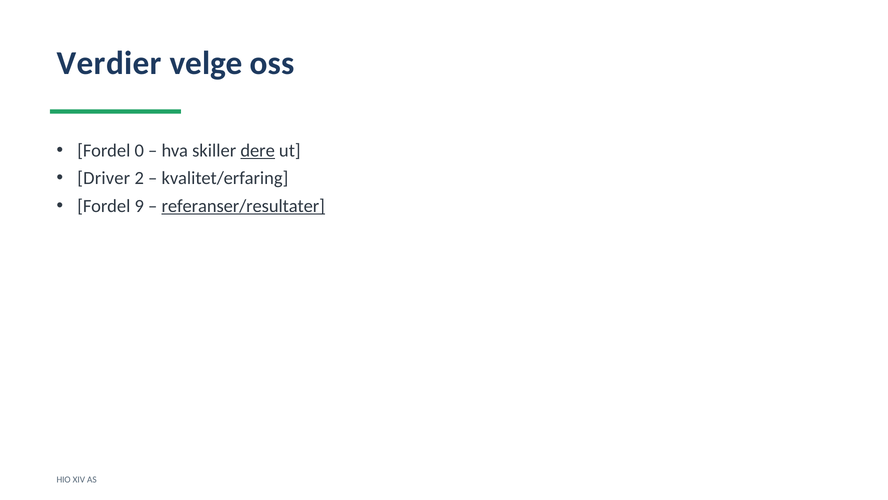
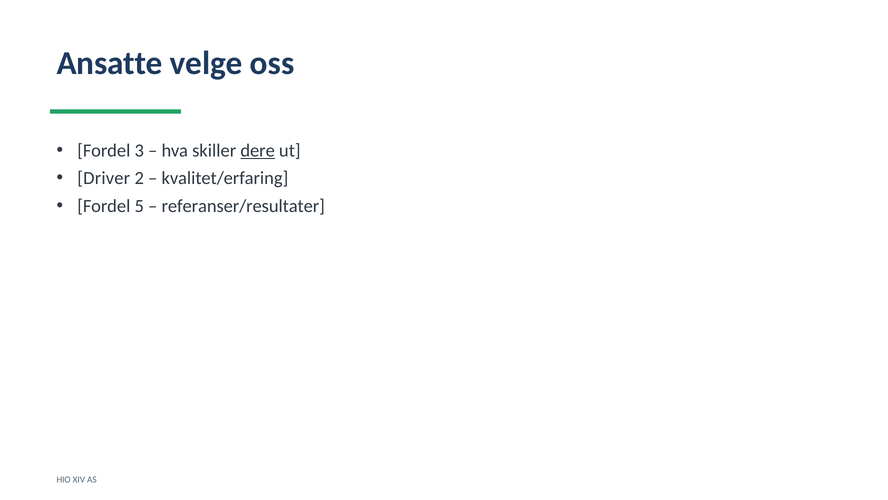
Verdier: Verdier -> Ansatte (110, 63)
0: 0 -> 3 (139, 150)
9: 9 -> 5 (139, 206)
referanser/resultater underline: present -> none (243, 206)
